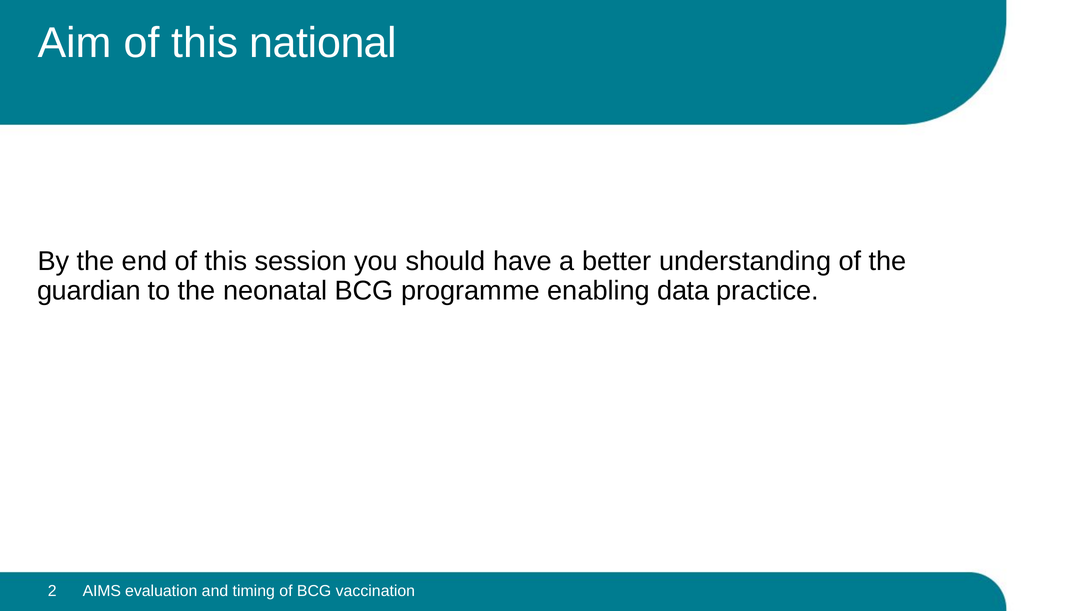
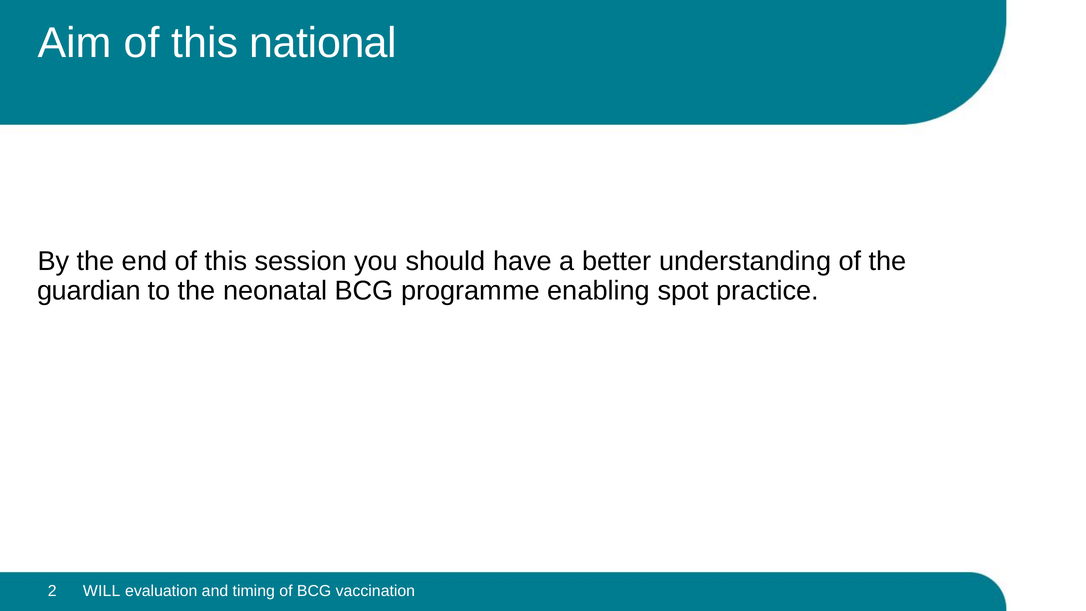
data: data -> spot (683, 291)
AIMS: AIMS -> WILL (102, 591)
